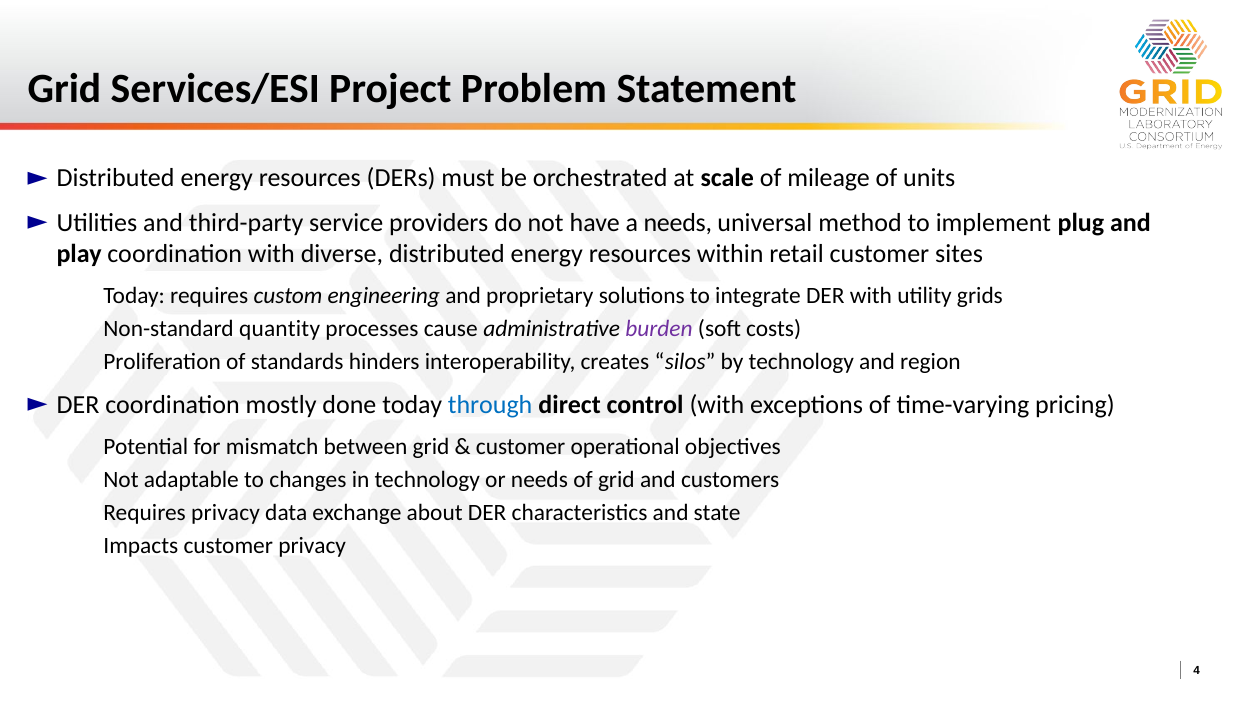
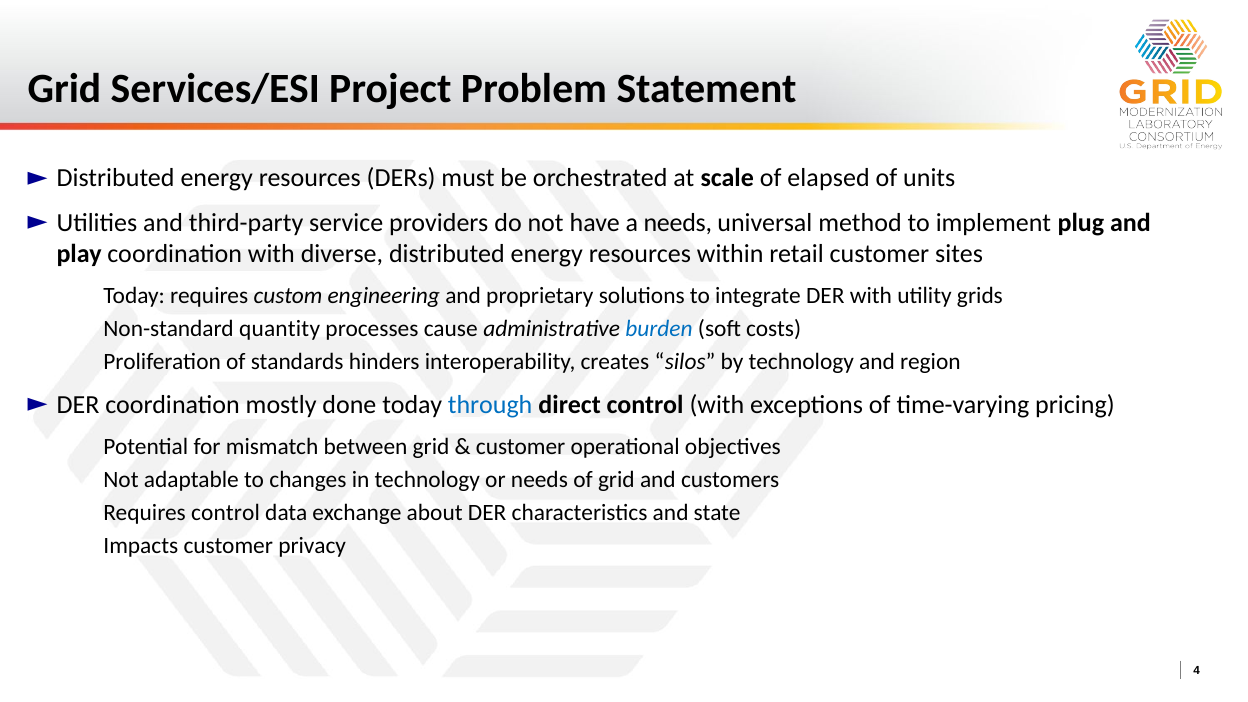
mileage: mileage -> elapsed (829, 178)
burden colour: purple -> blue (659, 329)
privacy: privacy -> control (226, 513)
